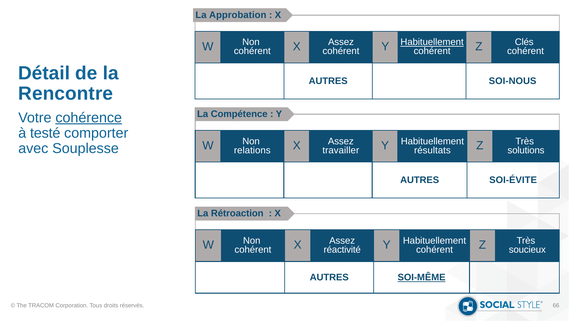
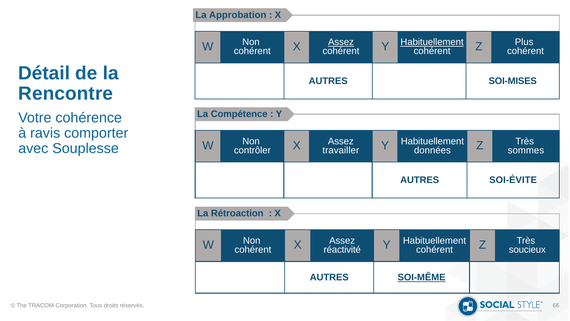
Assez underline: none -> present (341, 42)
Clés: Clés -> Plus (524, 42)
SOI-NOUS: SOI-NOUS -> SOI-MISES (513, 81)
cohérence underline: present -> none (89, 118)
testé: testé -> ravis (45, 133)
relations: relations -> contrôler (252, 150)
résultats: résultats -> données (432, 150)
solutions: solutions -> sommes (526, 150)
